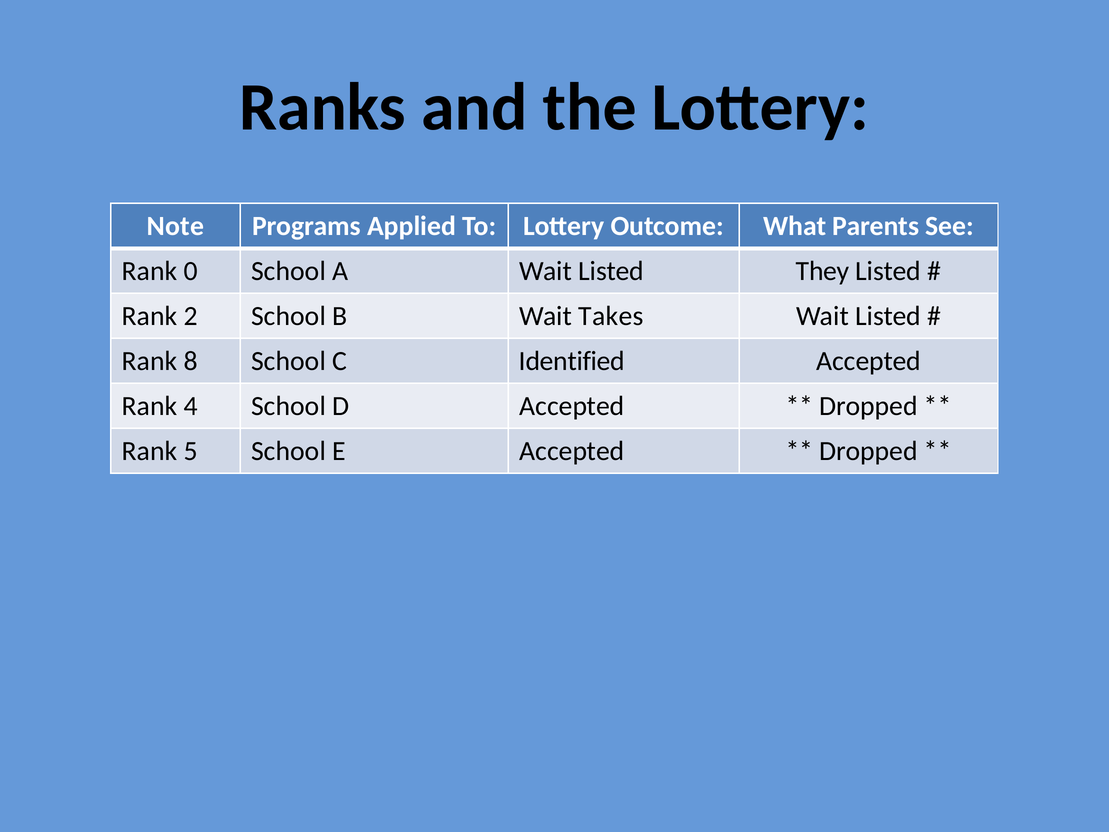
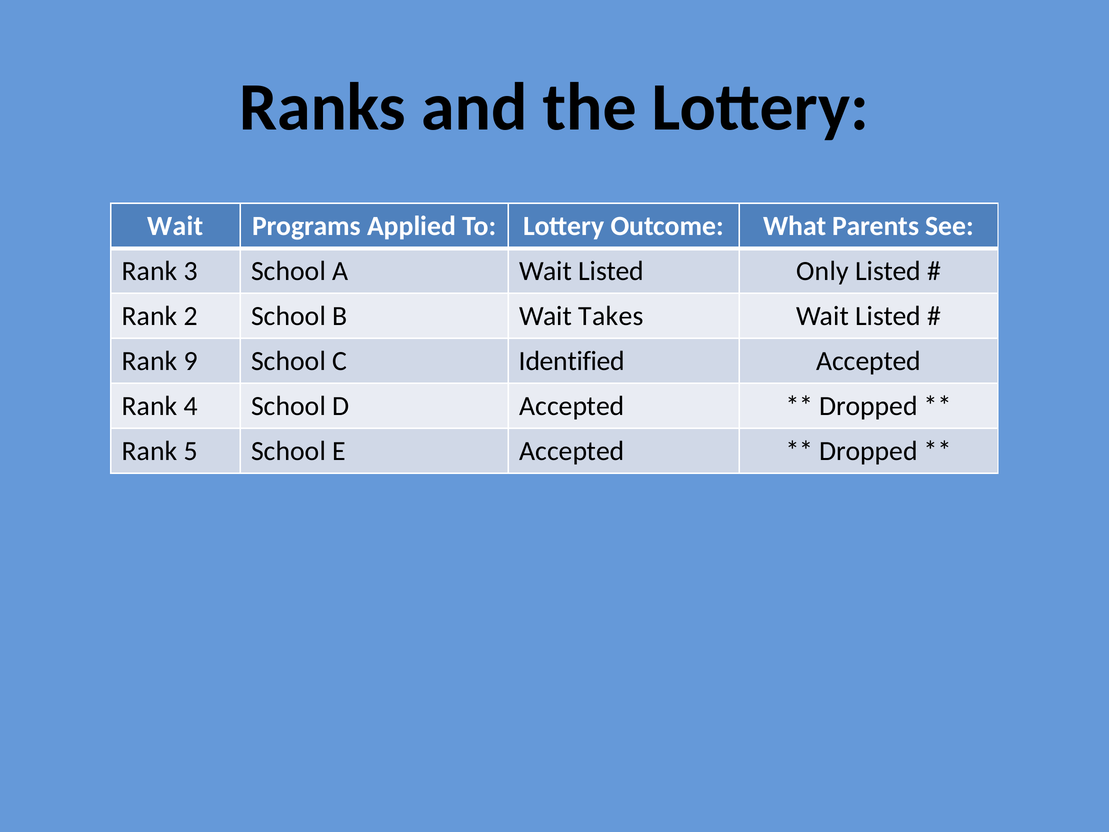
Note: Note -> Wait (175, 226)
0: 0 -> 3 (191, 271)
They: They -> Only (822, 271)
8: 8 -> 9 (191, 361)
